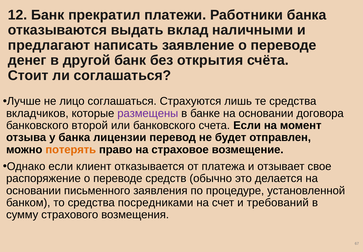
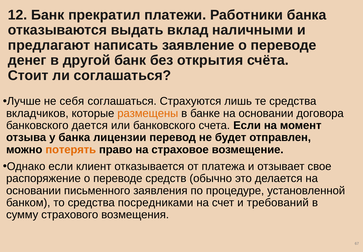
лицо: лицо -> себя (72, 101)
размещены colour: purple -> orange (148, 113)
второй: второй -> дается (90, 125)
